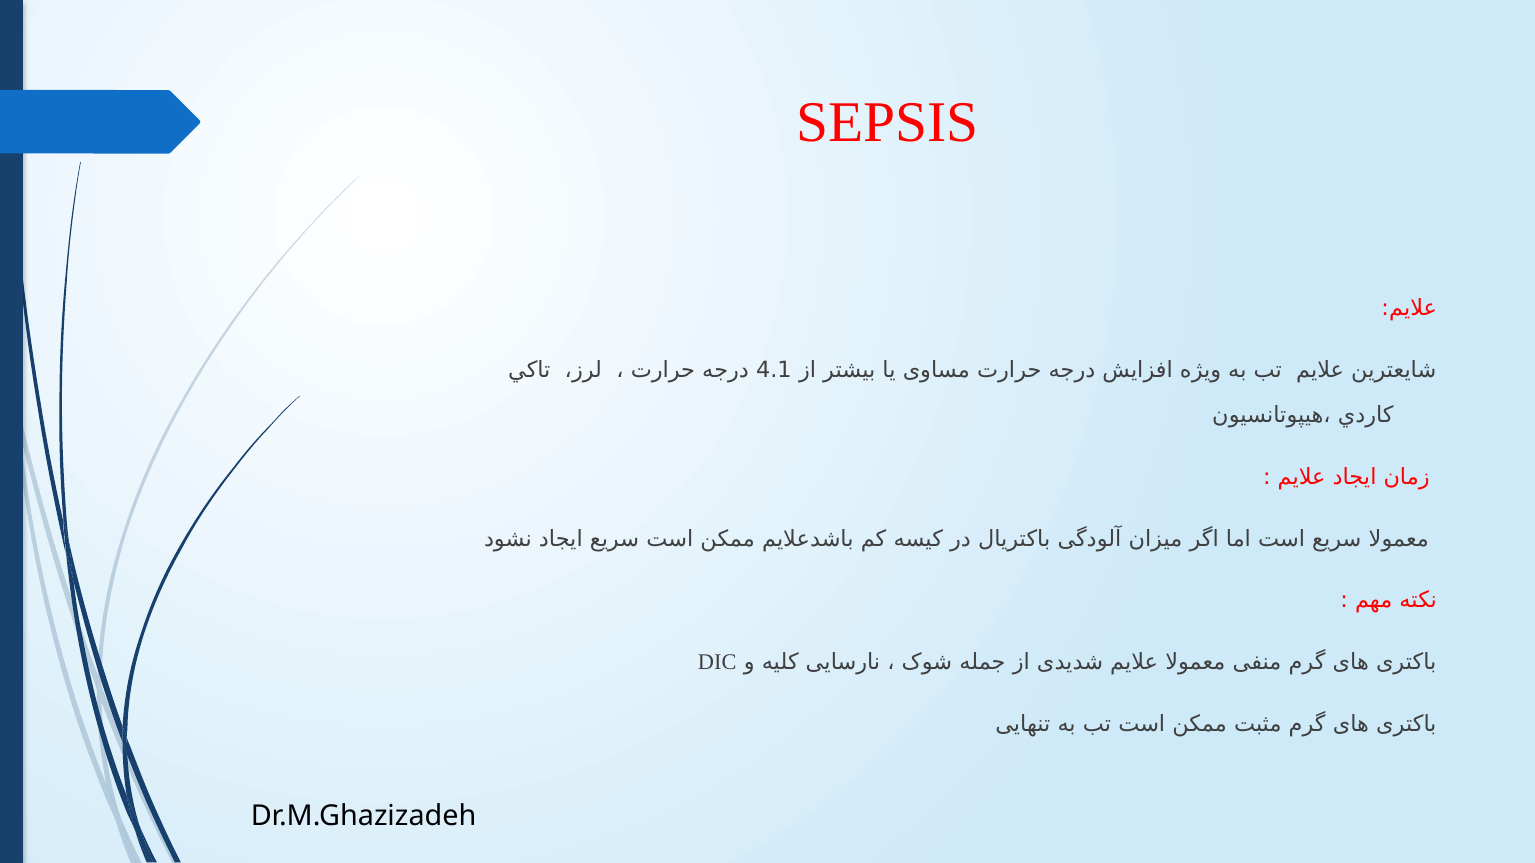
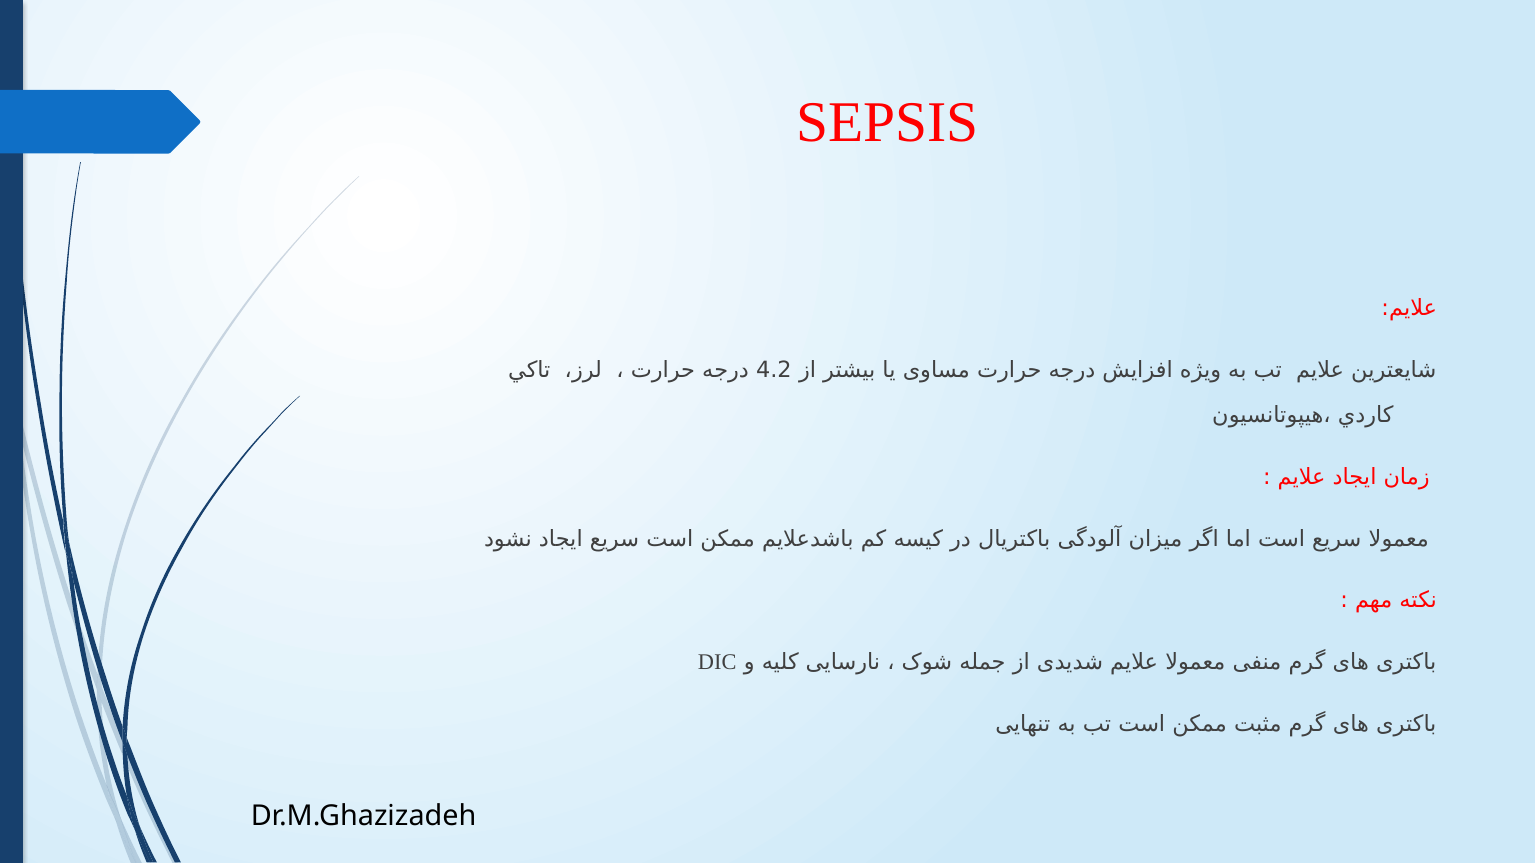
4.1: 4.1 -> 4.2 (774, 370)
